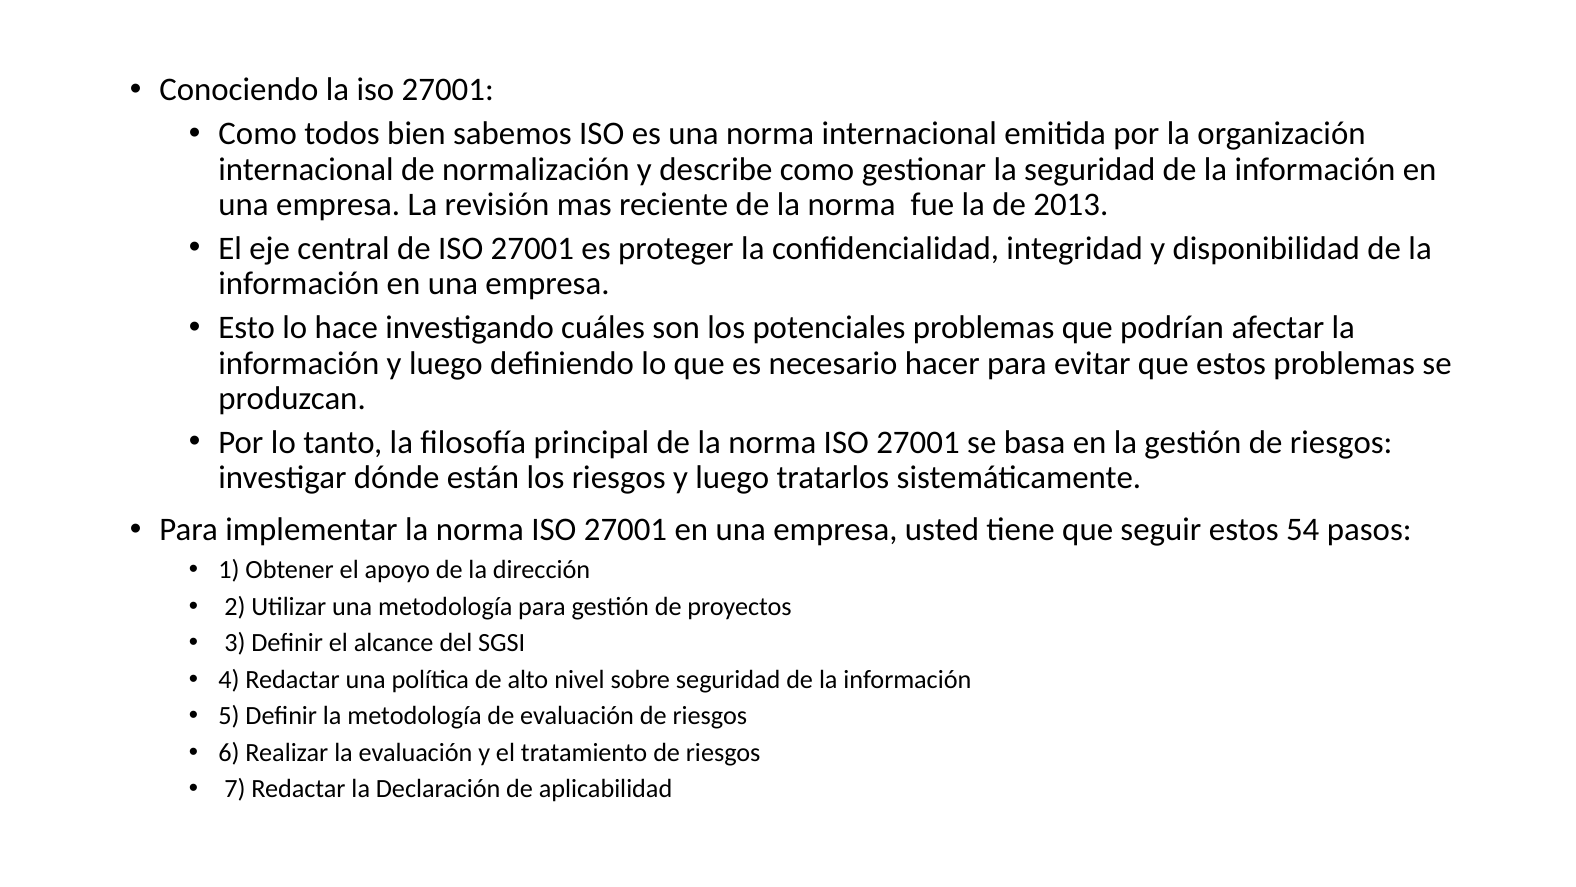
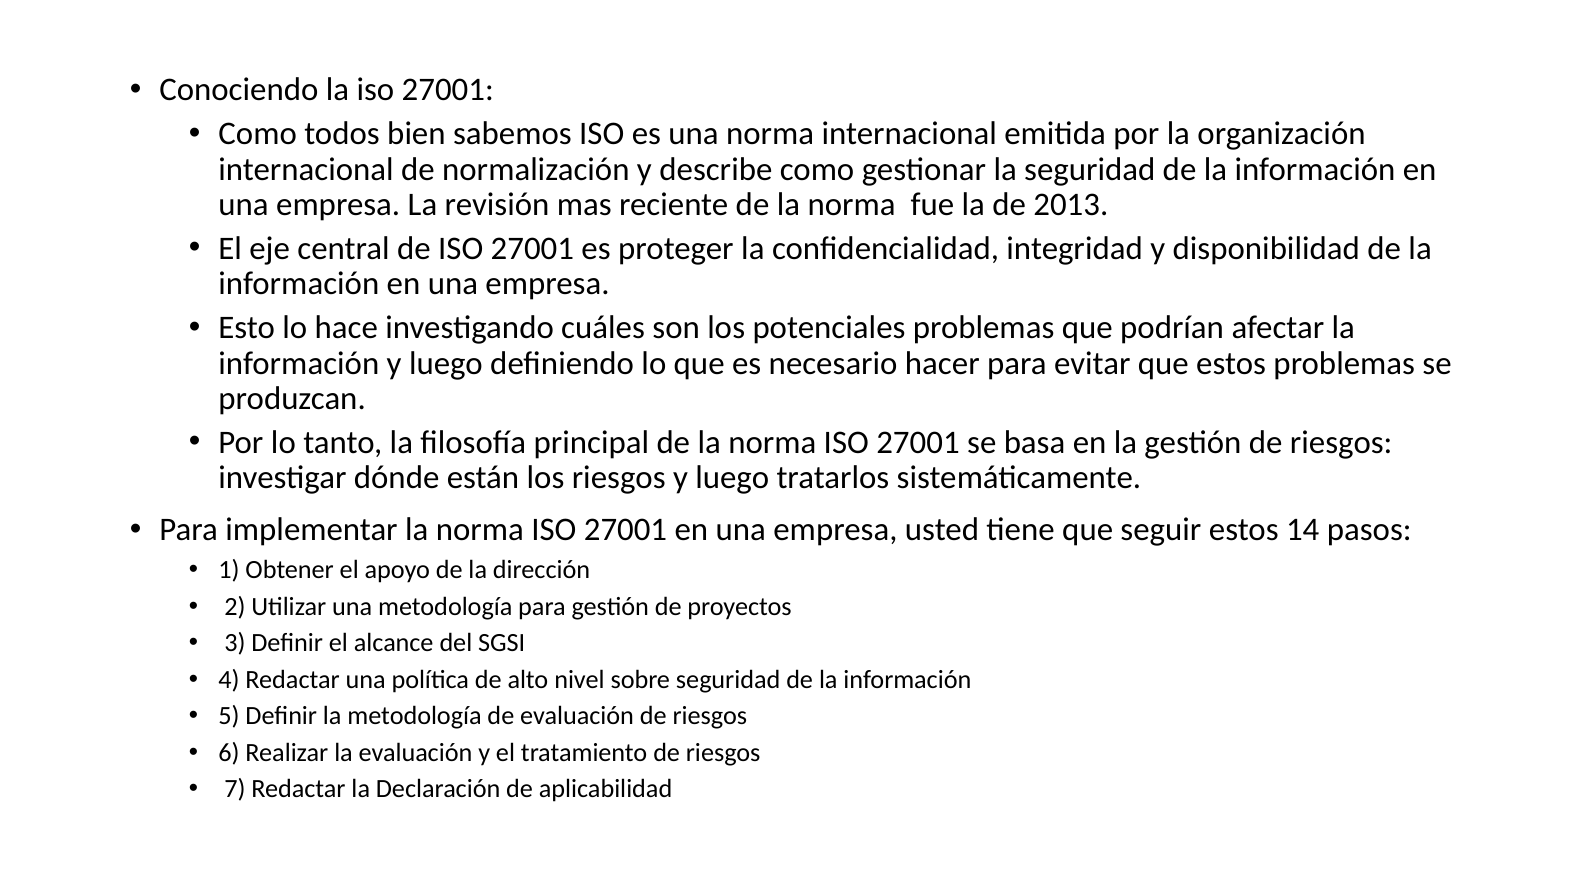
54: 54 -> 14 (1303, 530)
